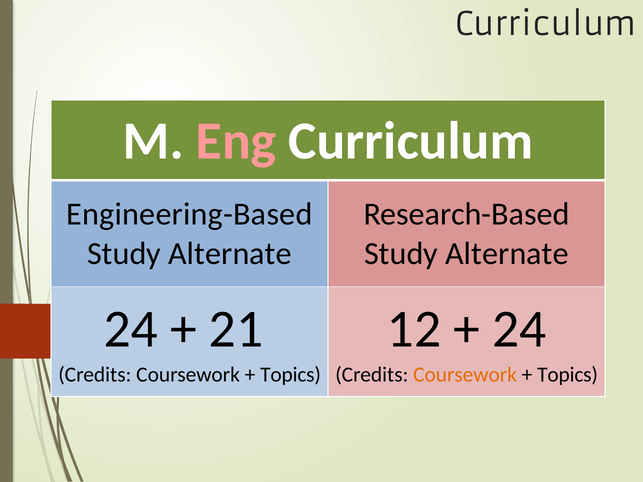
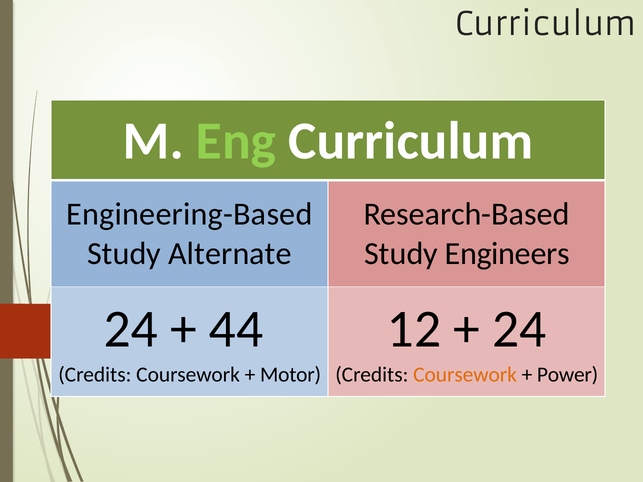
Eng colour: pink -> light green (236, 141)
Alternate: Alternate -> Engineers (507, 254)
21: 21 -> 44 (236, 329)
Topics: Topics -> Motor (291, 375)
Topics: Topics -> Power (568, 375)
